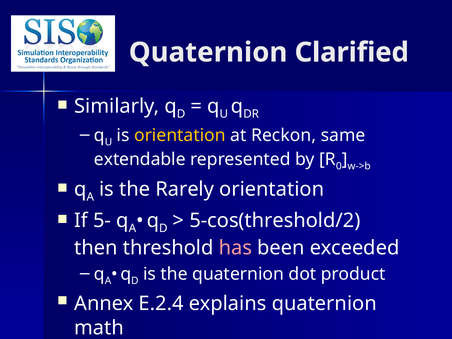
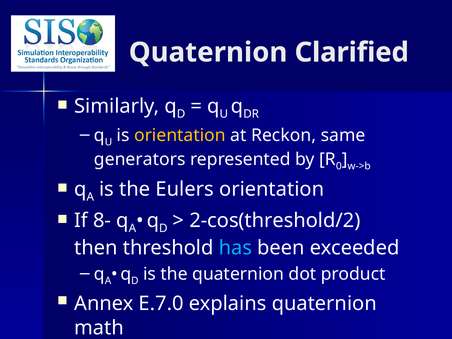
extendable: extendable -> generators (140, 159)
Rarely: Rarely -> Eulers (185, 189)
5-: 5- -> 8- (102, 221)
5-cos(threshold/2: 5-cos(threshold/2 -> 2-cos(threshold/2 (275, 221)
has colour: pink -> light blue (235, 248)
E.2.4: E.2.4 -> E.7.0 (161, 304)
